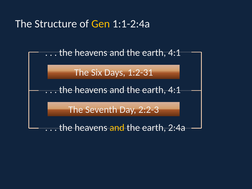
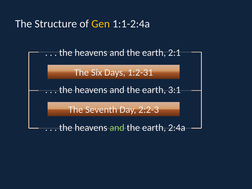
4:1: 4:1 -> 2:1 (174, 53)
4:1: 4:1 -> 3:1 (174, 90)
and colour: yellow -> light green (117, 128)
